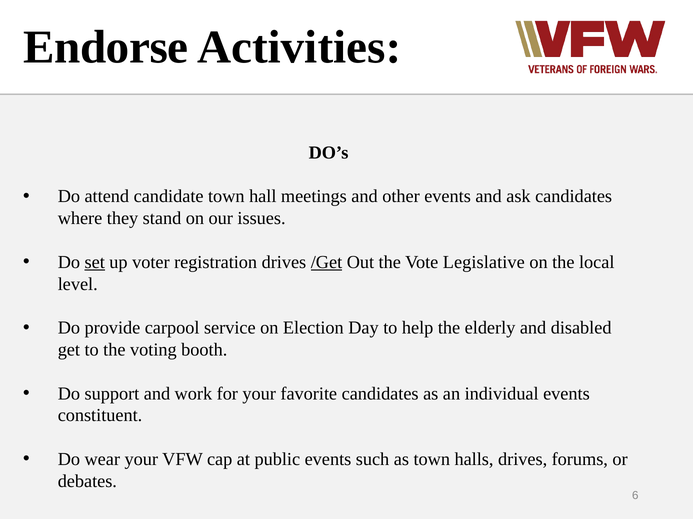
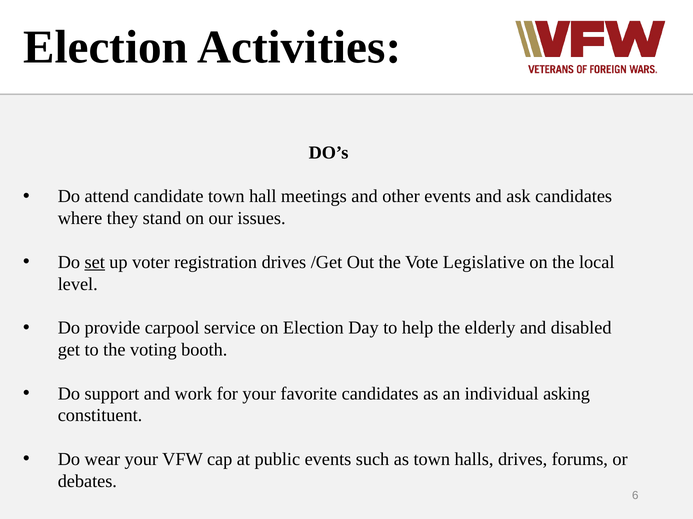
Endorse: Endorse -> Election (106, 47)
/Get underline: present -> none (326, 263)
individual events: events -> asking (567, 394)
